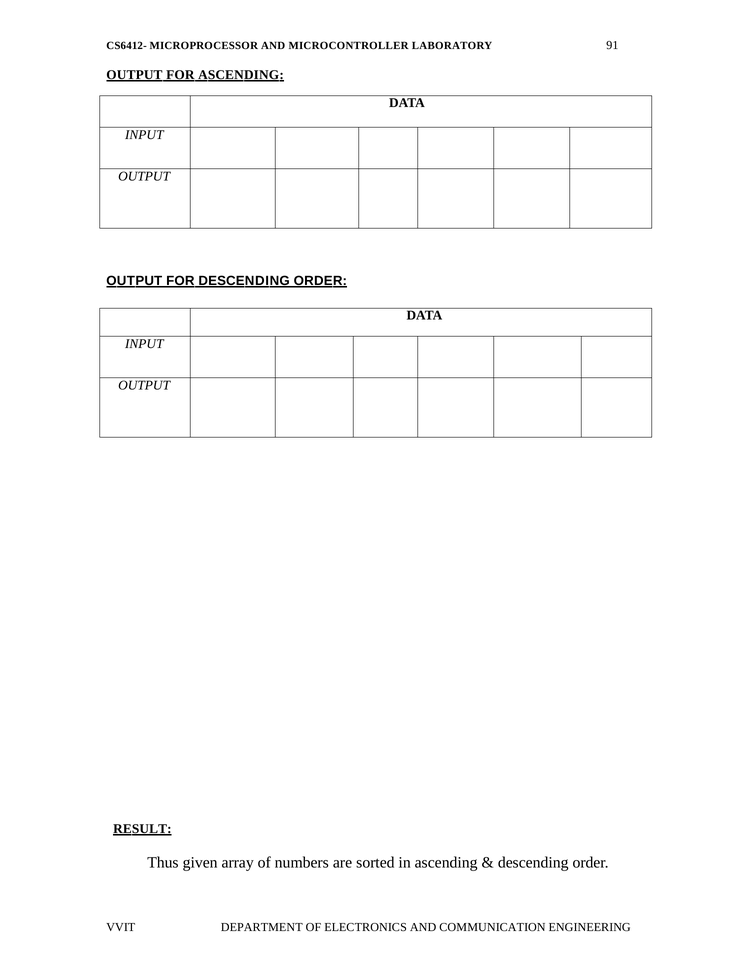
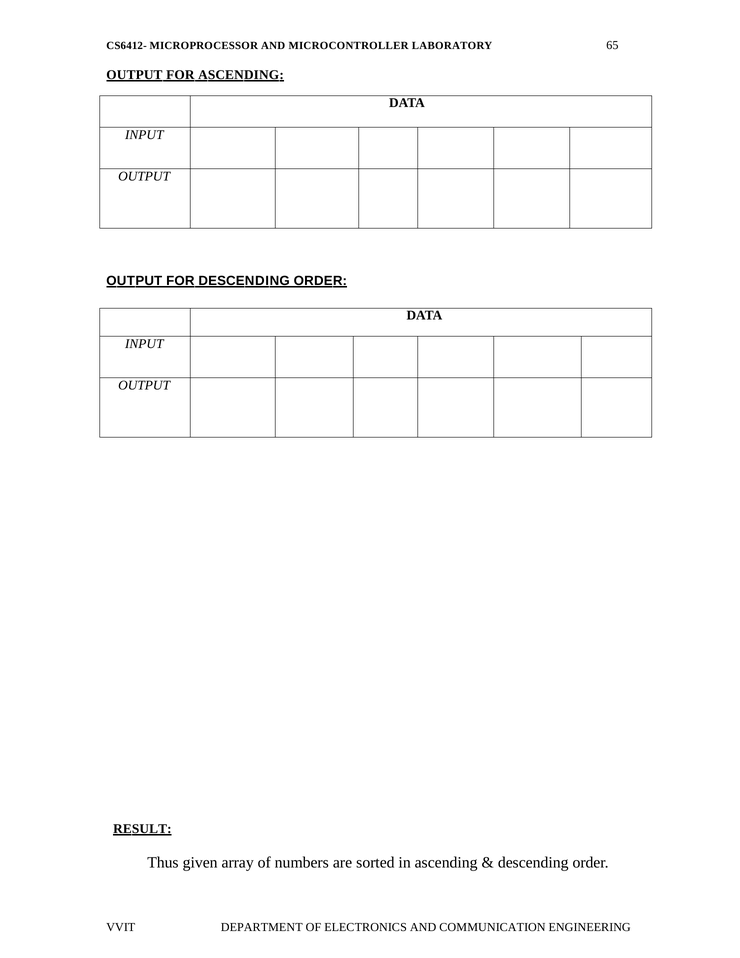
91: 91 -> 65 (612, 45)
